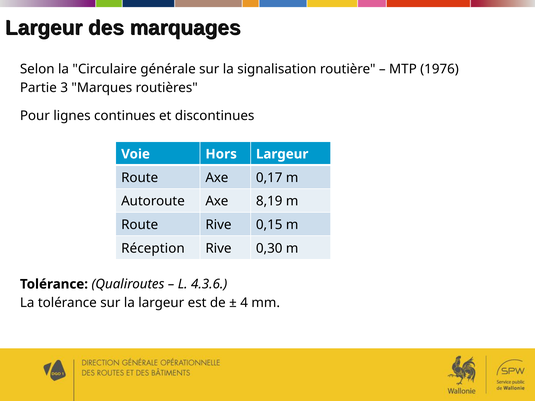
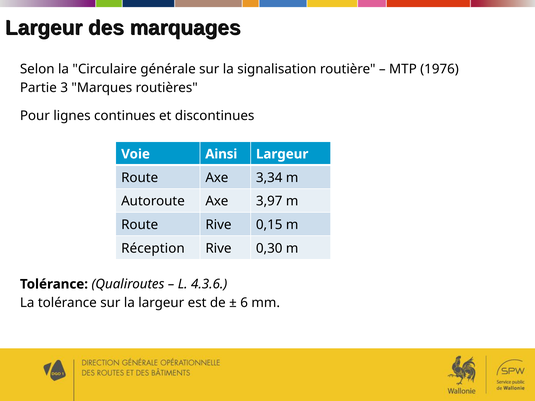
Hors: Hors -> Ainsi (221, 154)
0,17: 0,17 -> 3,34 (269, 178)
8,19: 8,19 -> 3,97 (269, 201)
4: 4 -> 6 (244, 303)
